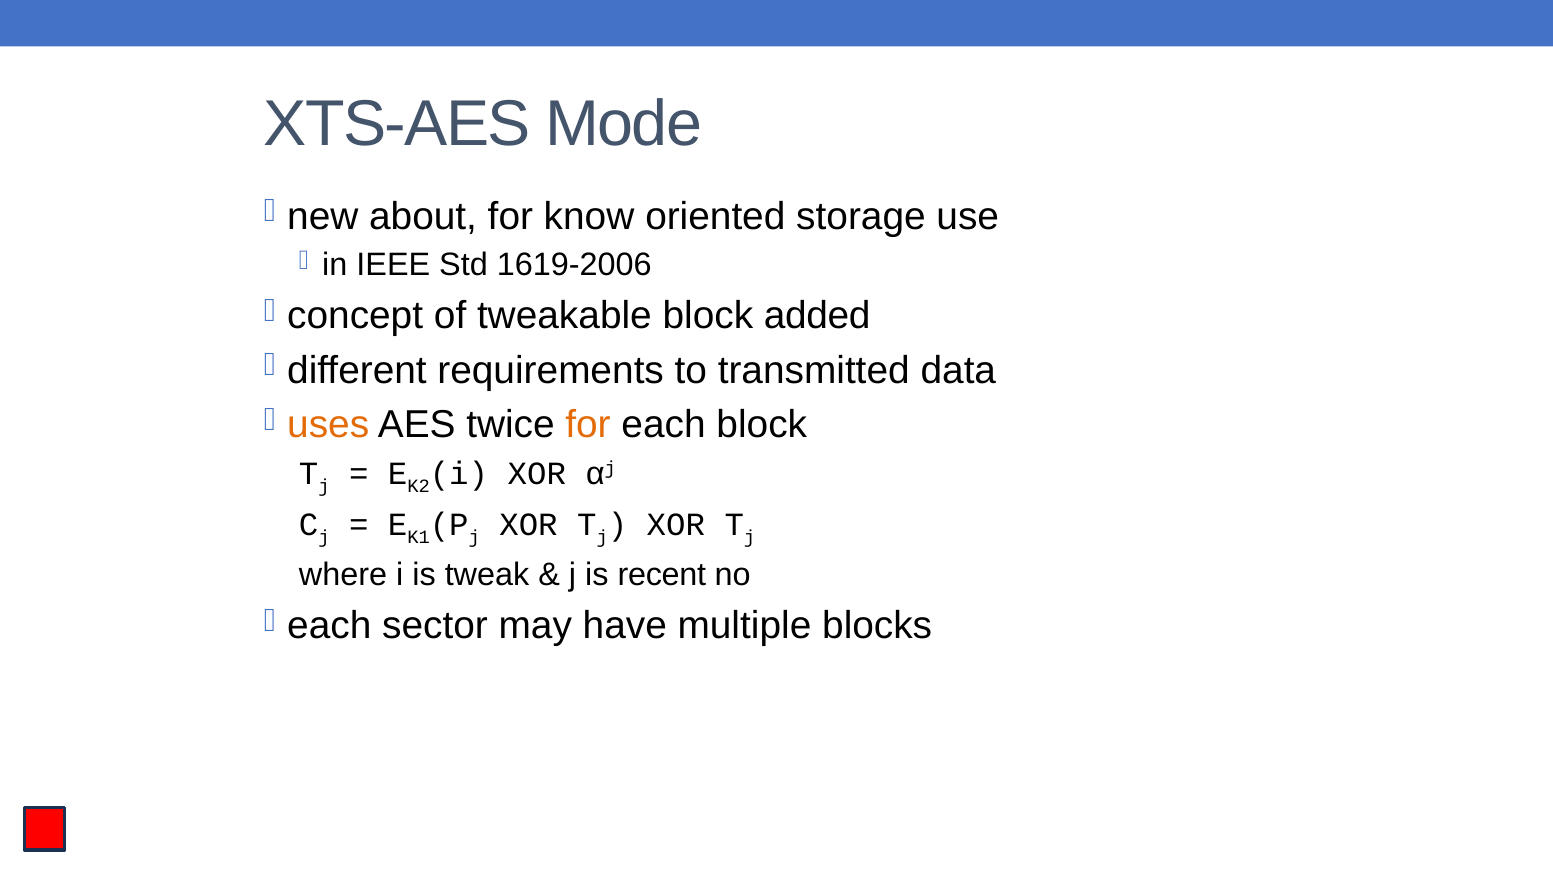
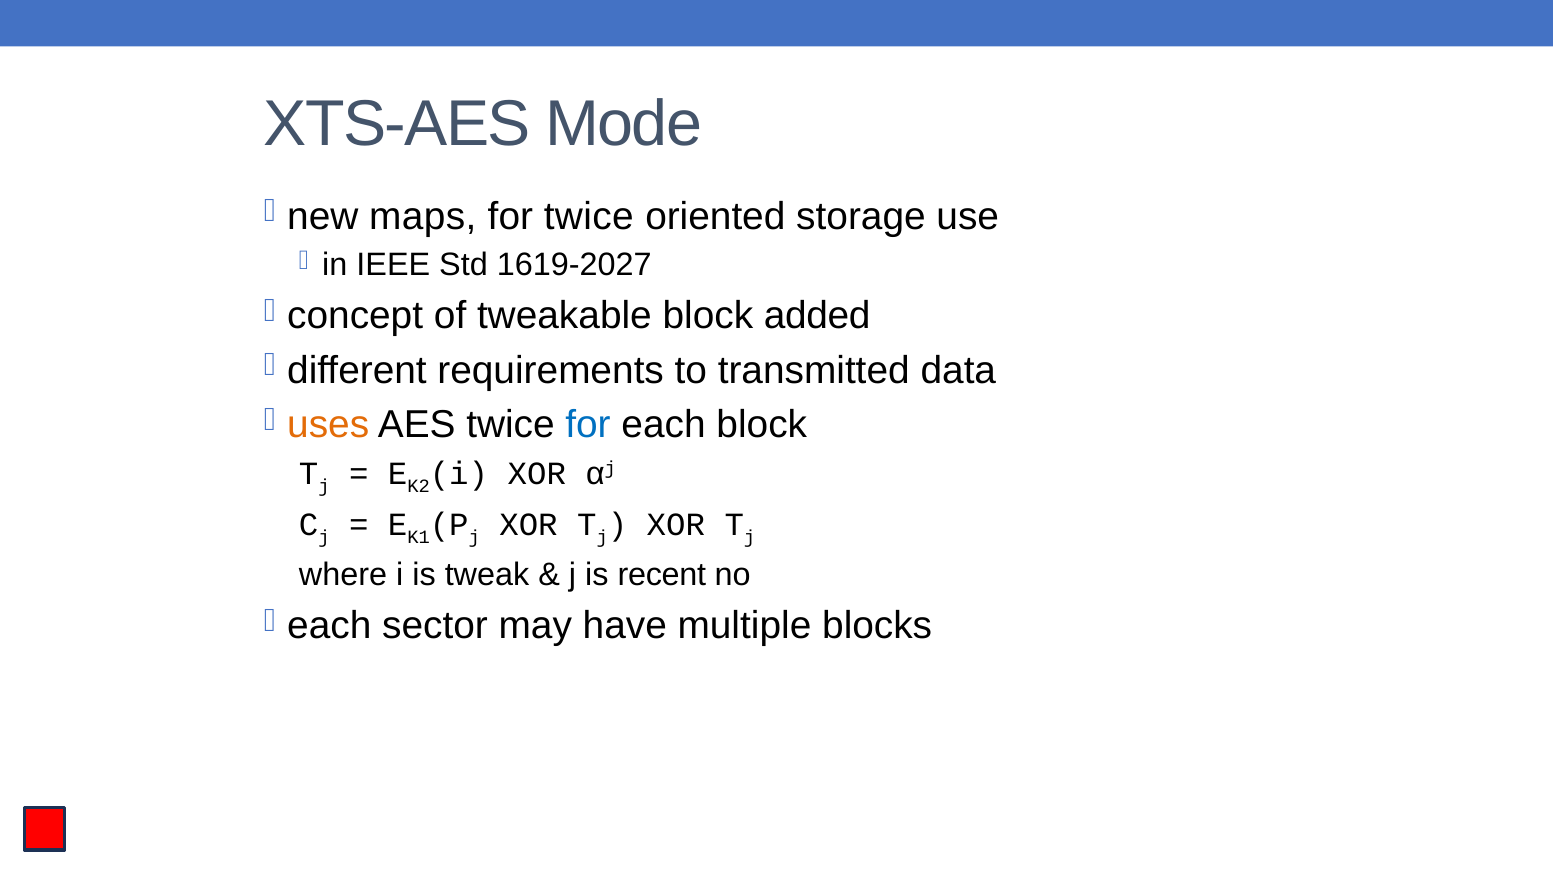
about: about -> maps (423, 216)
for know: know -> twice (589, 216)
1619-2006: 1619-2006 -> 1619-2027 (574, 265)
for colour: orange -> blue (588, 425)
